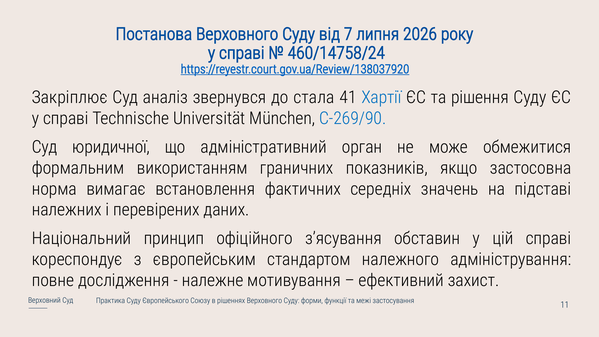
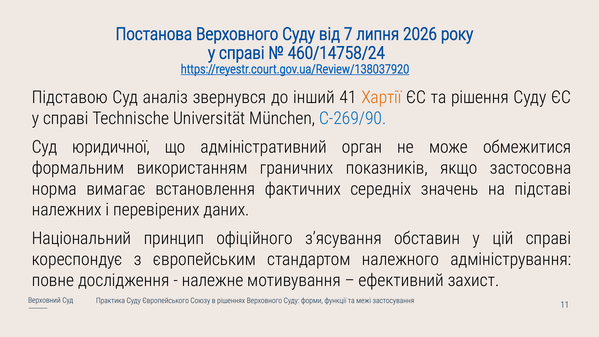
Закріплює: Закріплює -> Підставою (70, 97)
стала: стала -> інший (314, 97)
Хартії colour: blue -> orange (381, 97)
